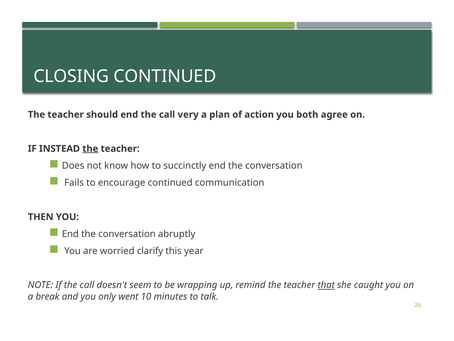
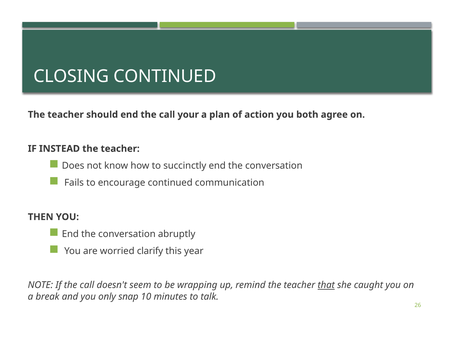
very: very -> your (188, 114)
the underline: present -> none (90, 148)
went: went -> snap (128, 296)
